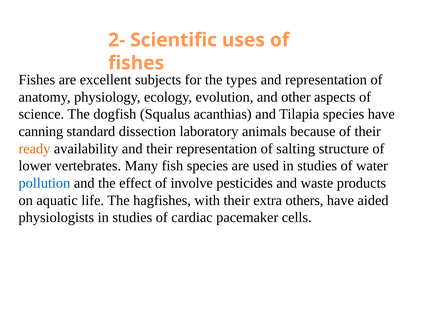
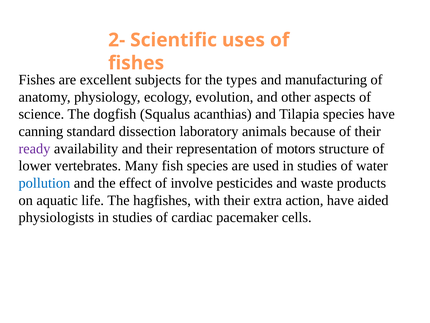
and representation: representation -> manufacturing (326, 80)
ready colour: orange -> purple (34, 148)
salting: salting -> motors (296, 148)
others: others -> action (304, 200)
